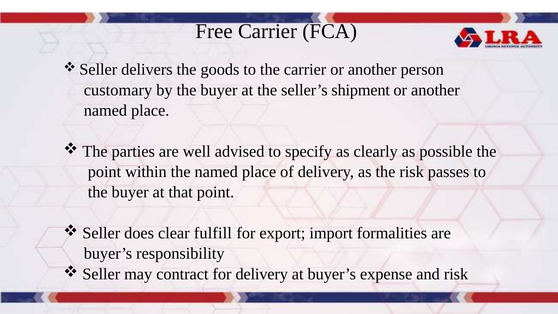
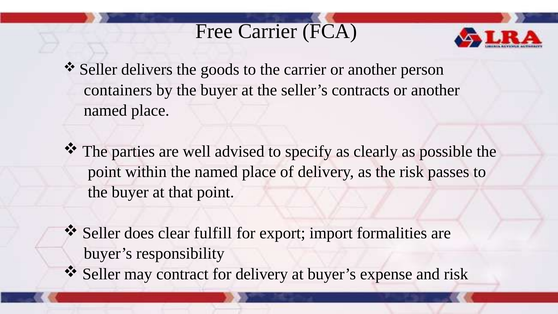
customary: customary -> containers (118, 90)
shipment: shipment -> contracts (361, 90)
